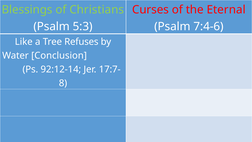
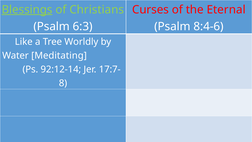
Blessings underline: none -> present (27, 10)
5:3: 5:3 -> 6:3 (83, 26)
7:4-6: 7:4-6 -> 8:4-6 (209, 26)
Refuses: Refuses -> Worldly (81, 42)
Conclusion: Conclusion -> Meditating (59, 55)
